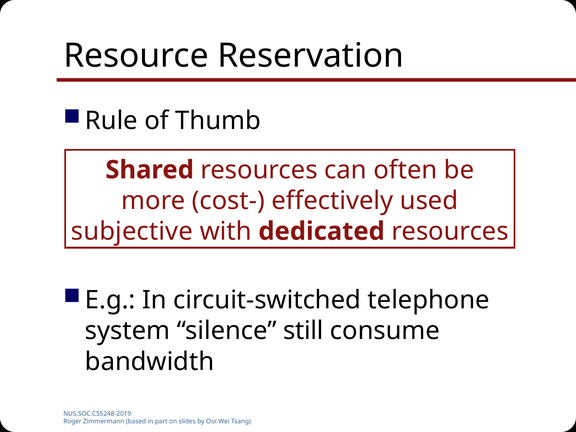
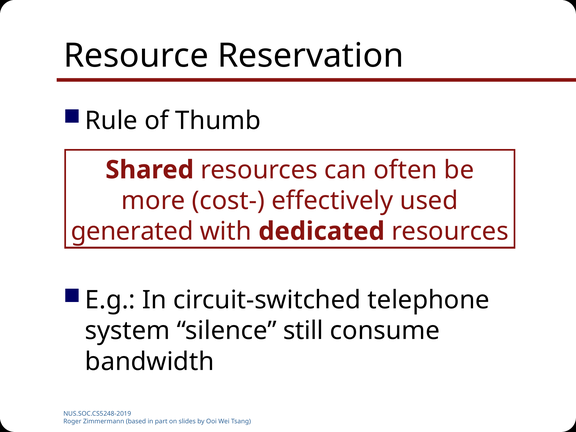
subjective: subjective -> generated (132, 231)
